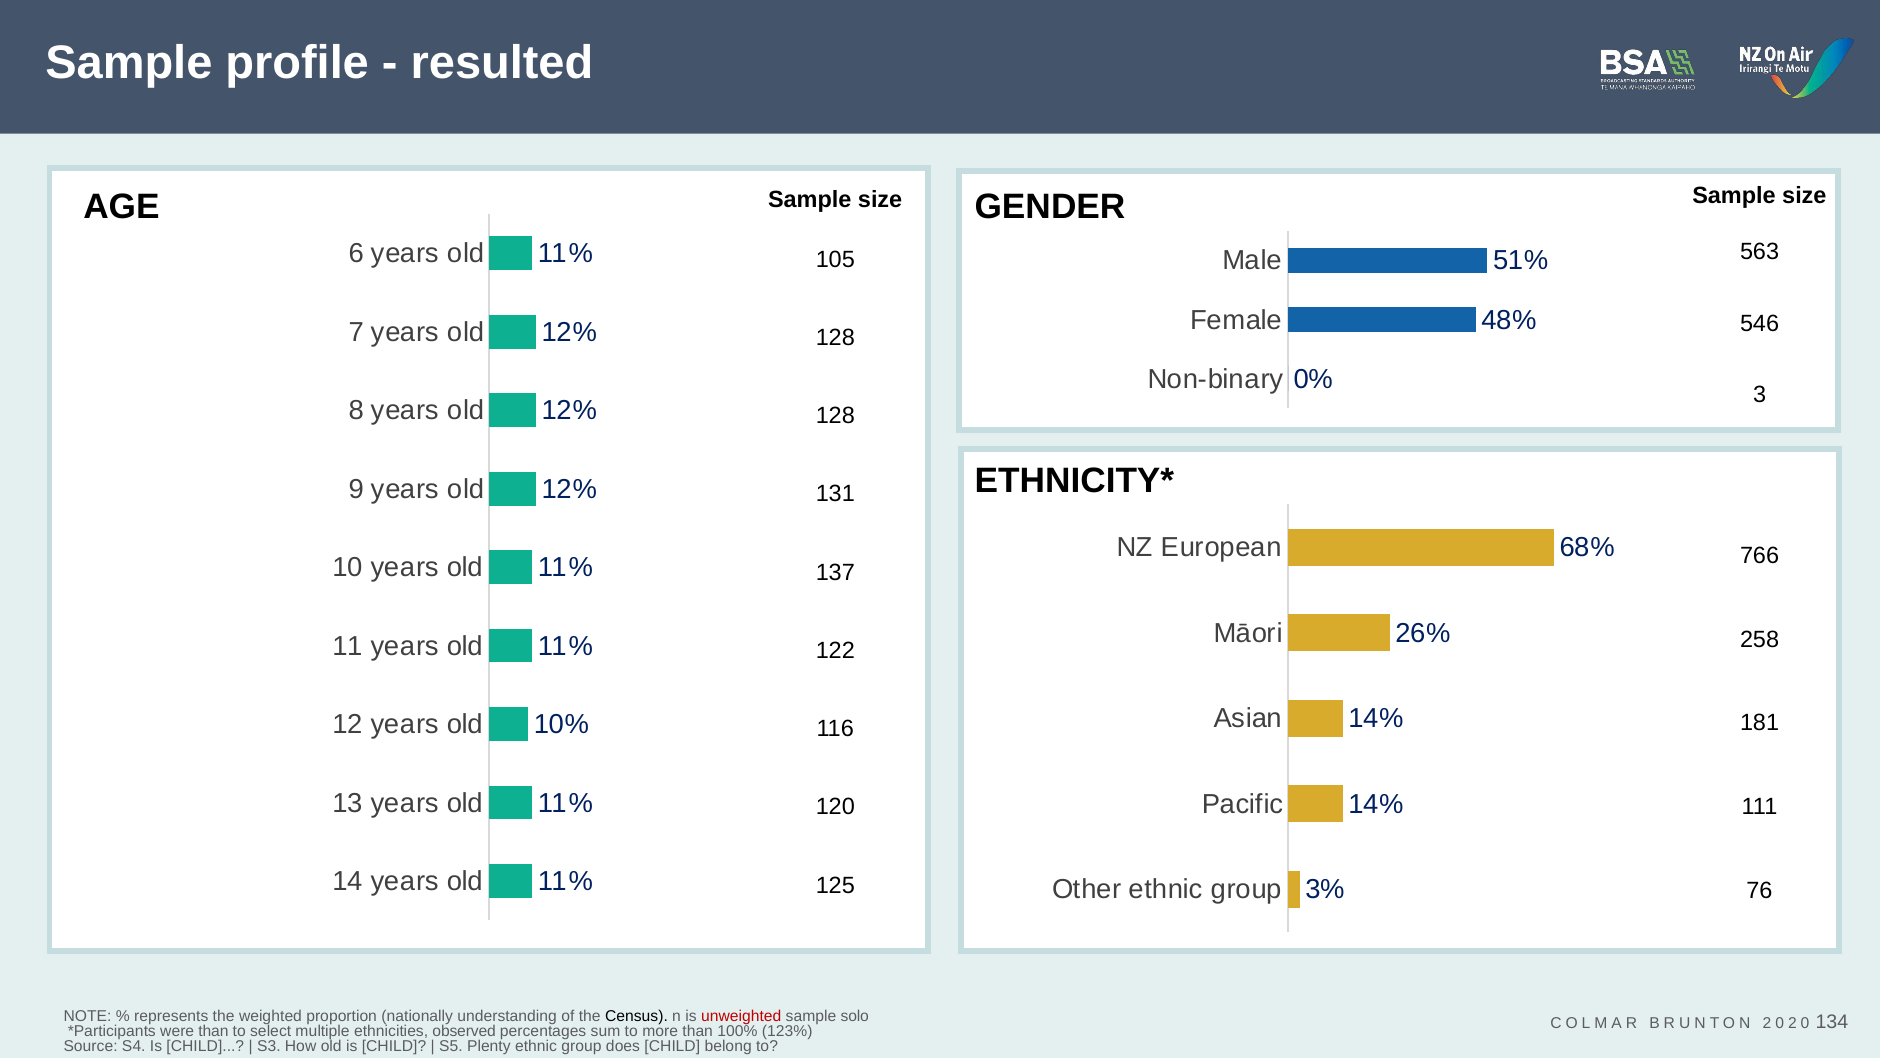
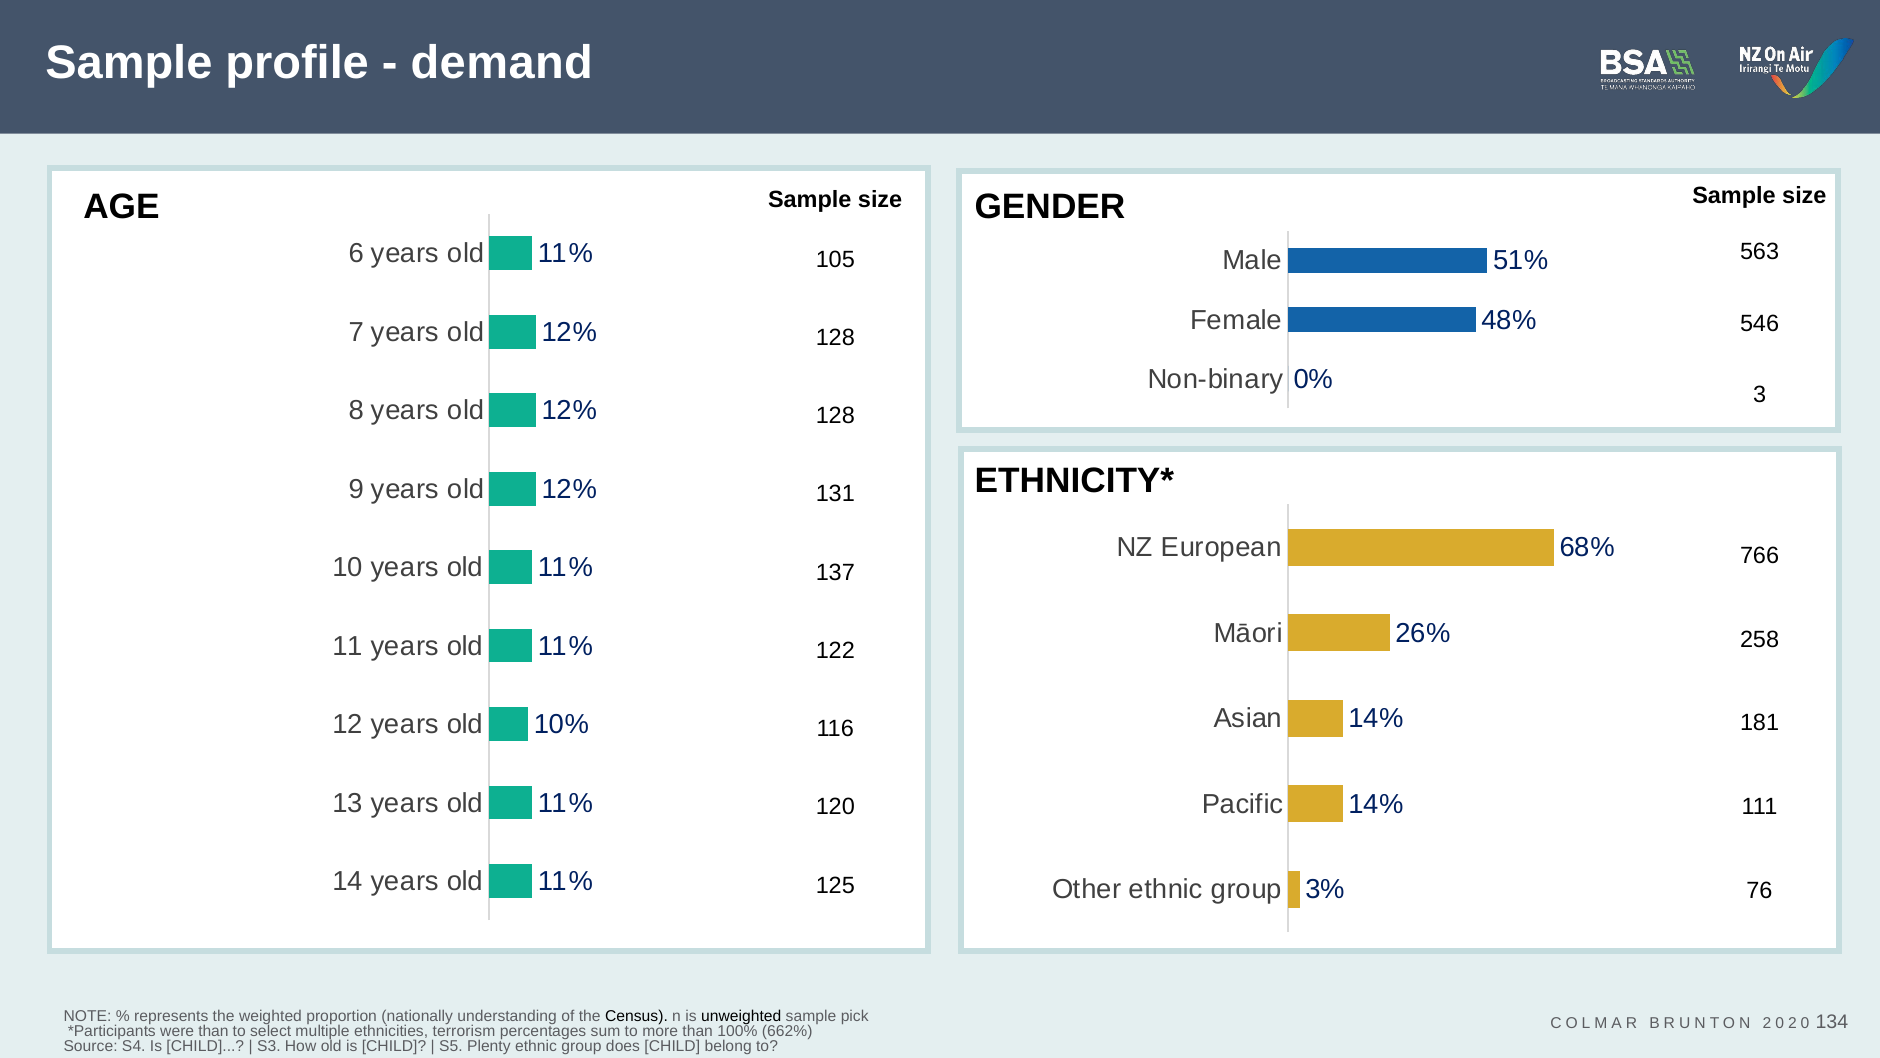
resulted: resulted -> demand (502, 63)
unweighted colour: red -> black (741, 1016)
solo: solo -> pick (855, 1016)
observed: observed -> terrorism (464, 1031)
123%: 123% -> 662% (787, 1031)
